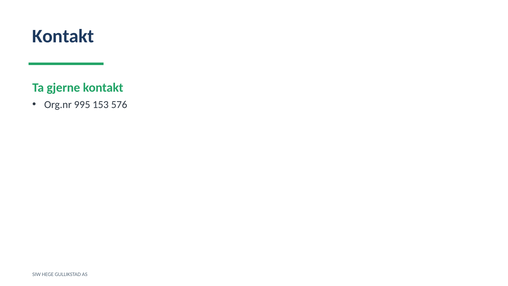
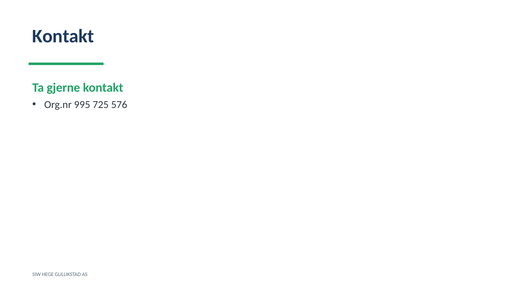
153: 153 -> 725 (101, 104)
